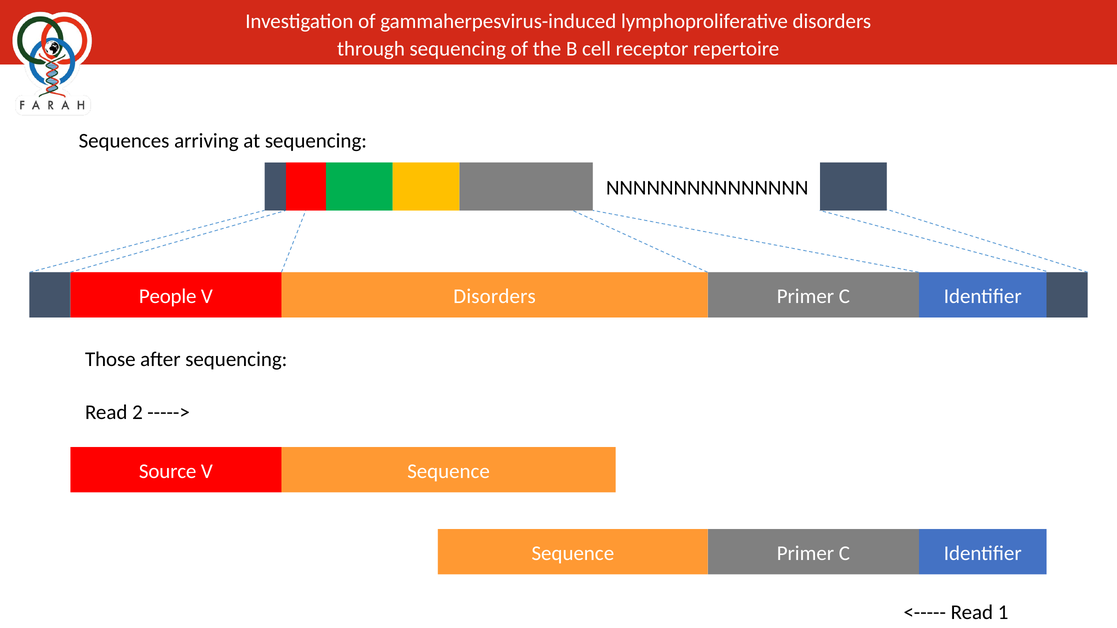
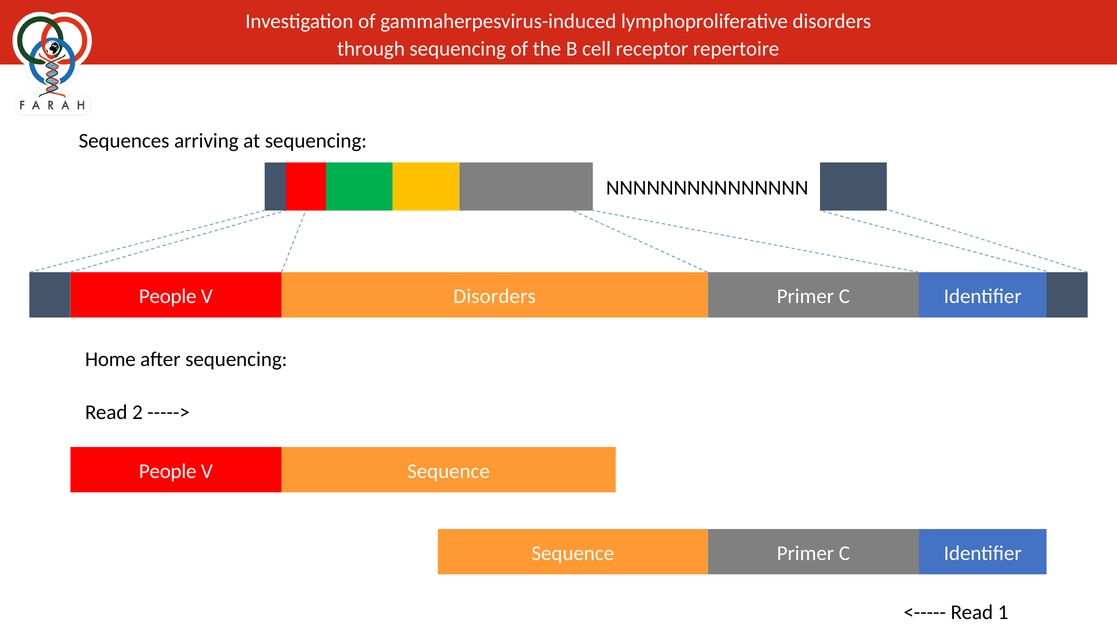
Those: Those -> Home (110, 360)
Source: Source -> People (168, 471)
